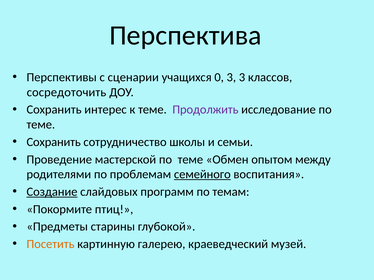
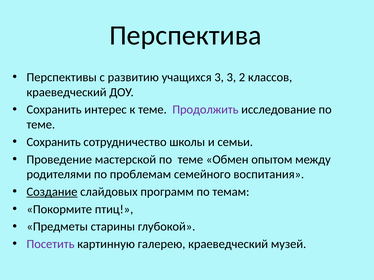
сценарии: сценарии -> развитию (133, 77)
учащихся 0: 0 -> 3 (219, 77)
3 3: 3 -> 2 (242, 77)
сосредоточить: сосредоточить -> краеведческий (67, 92)
семейного underline: present -> none (202, 175)
Посетить colour: orange -> purple (51, 244)
